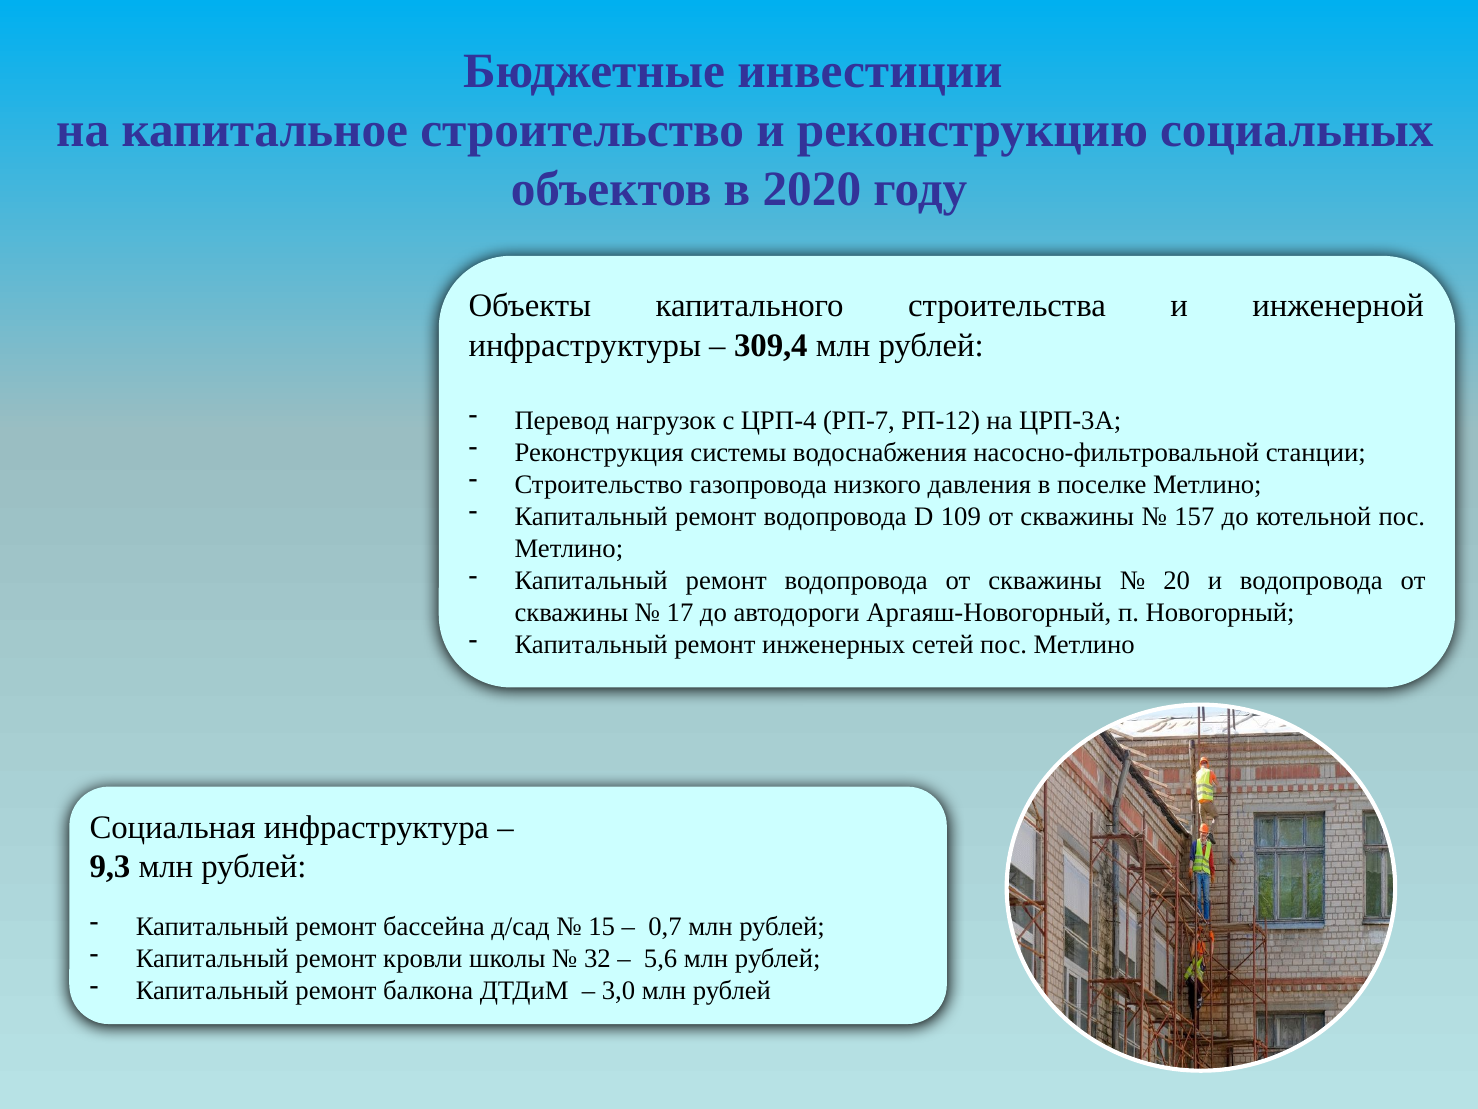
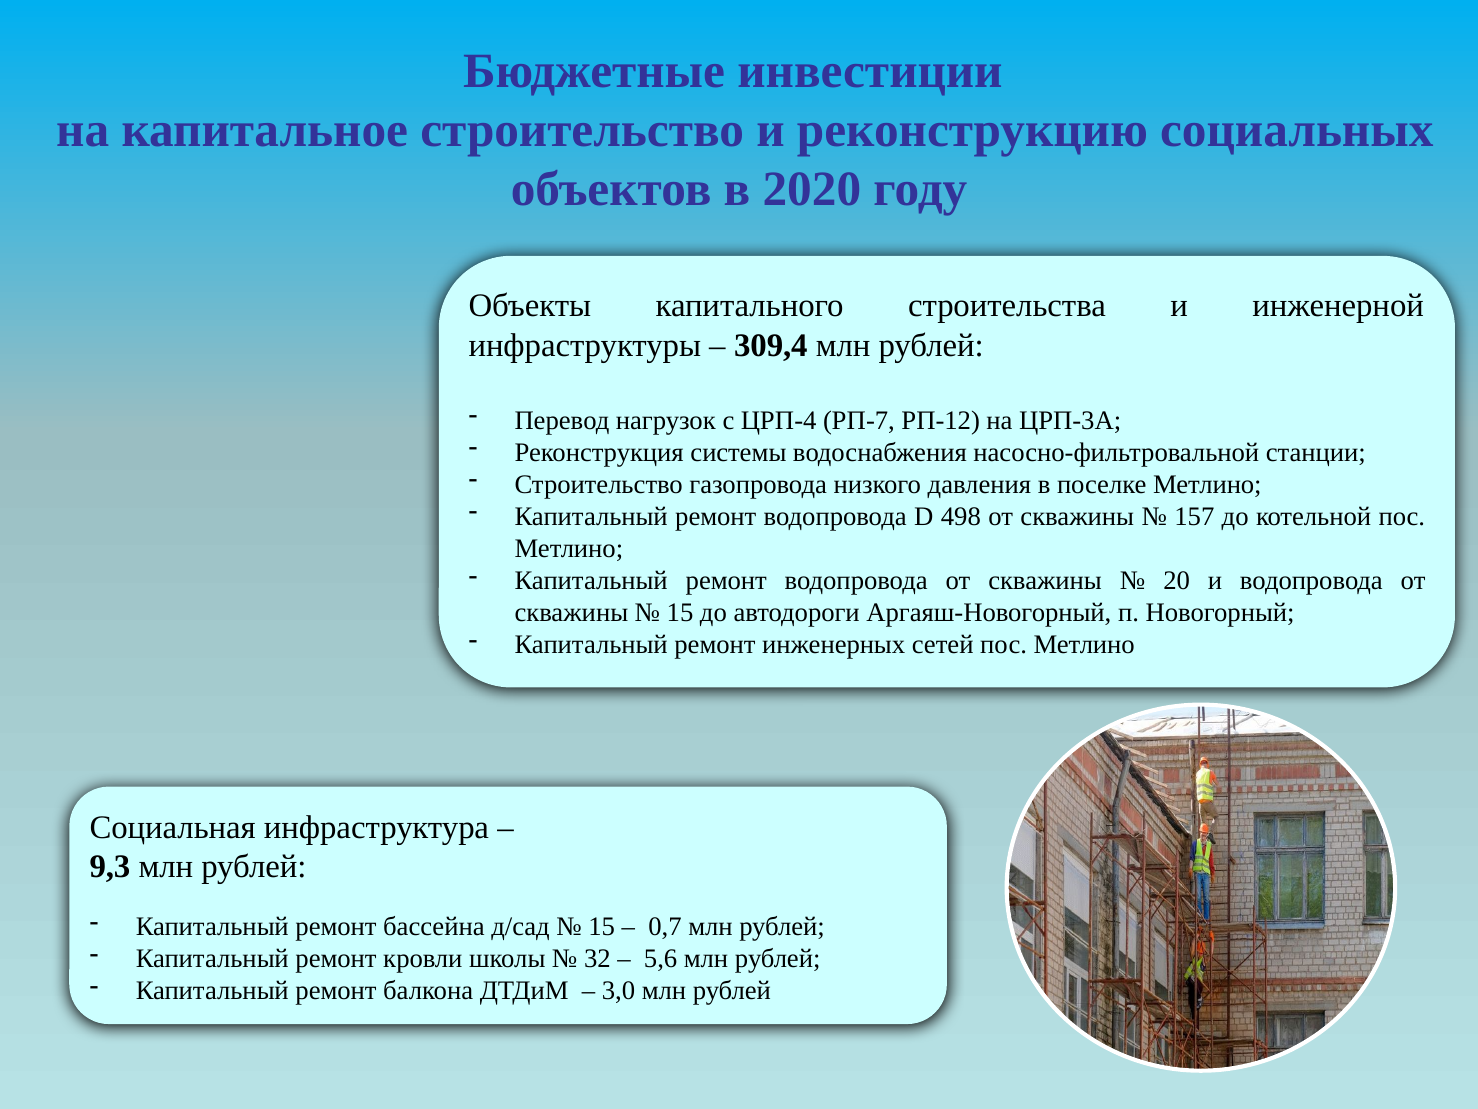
109: 109 -> 498 (961, 516)
17: 17 -> 15 (680, 612)
